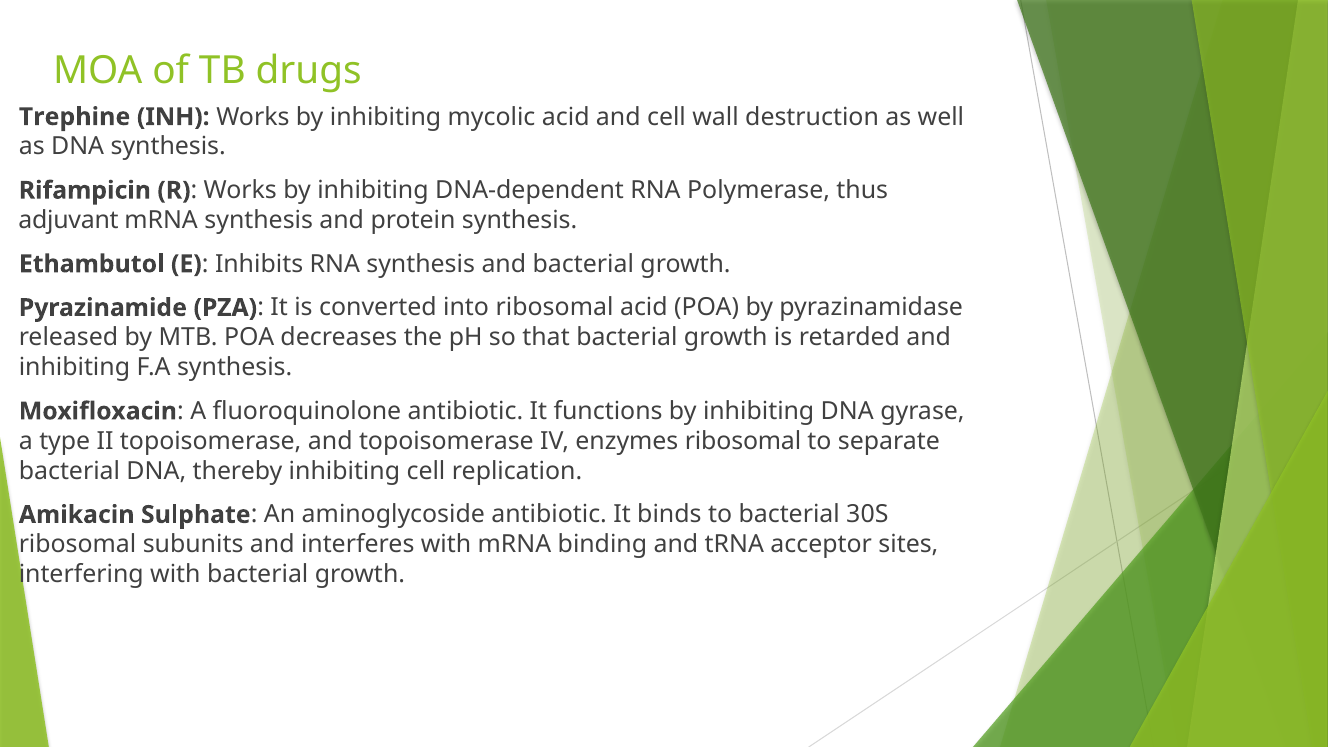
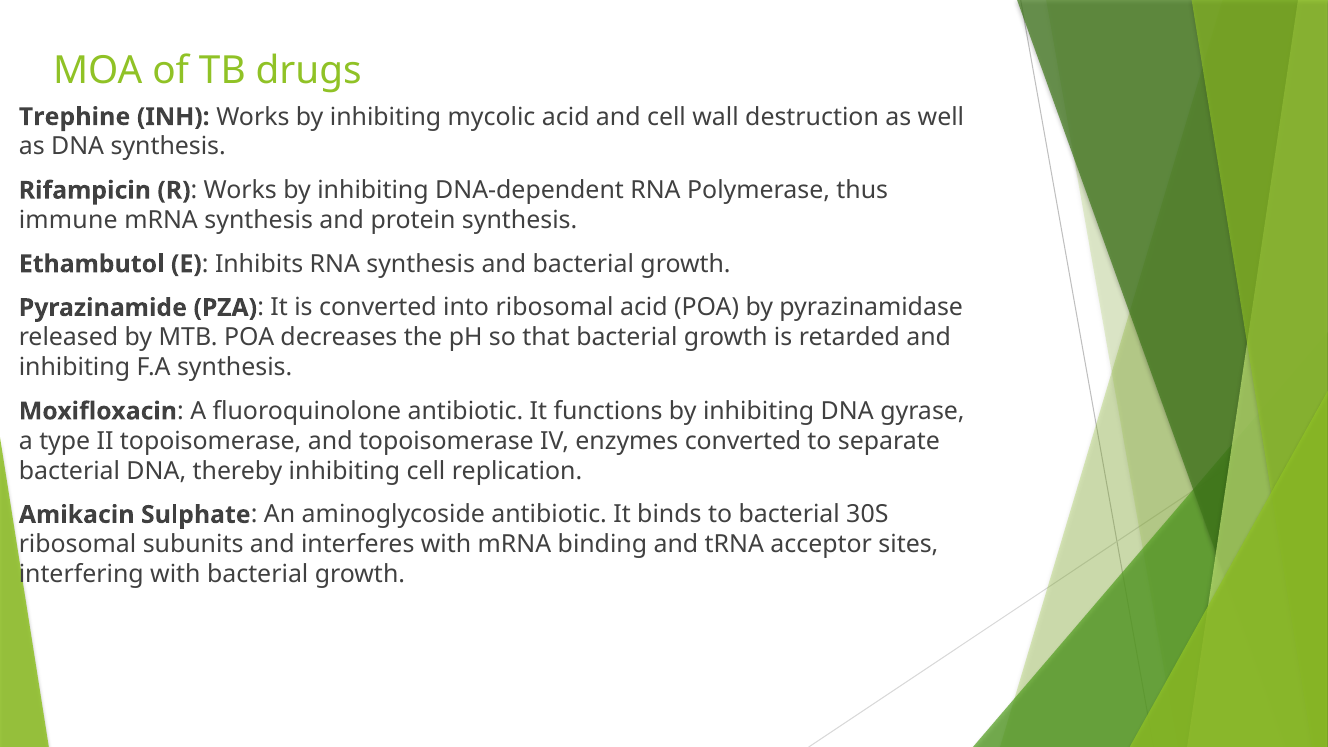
adjuvant: adjuvant -> immune (68, 220)
enzymes ribosomal: ribosomal -> converted (743, 441)
